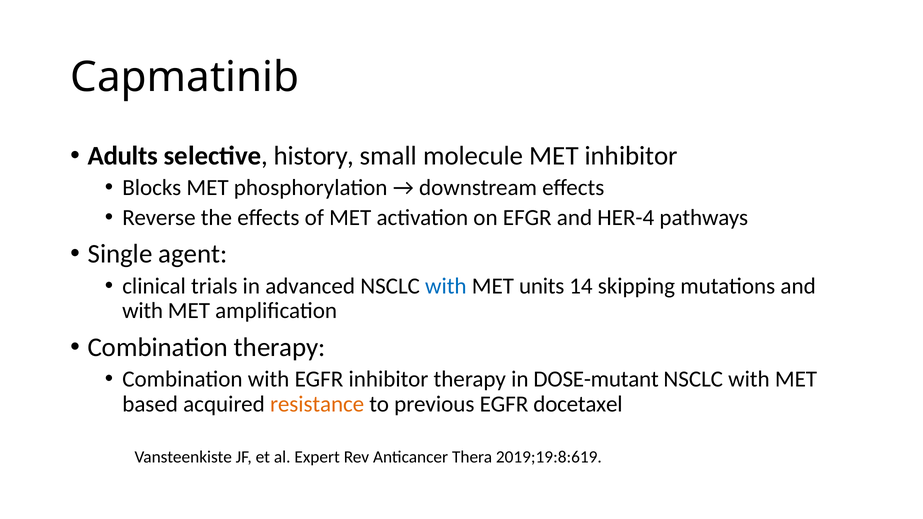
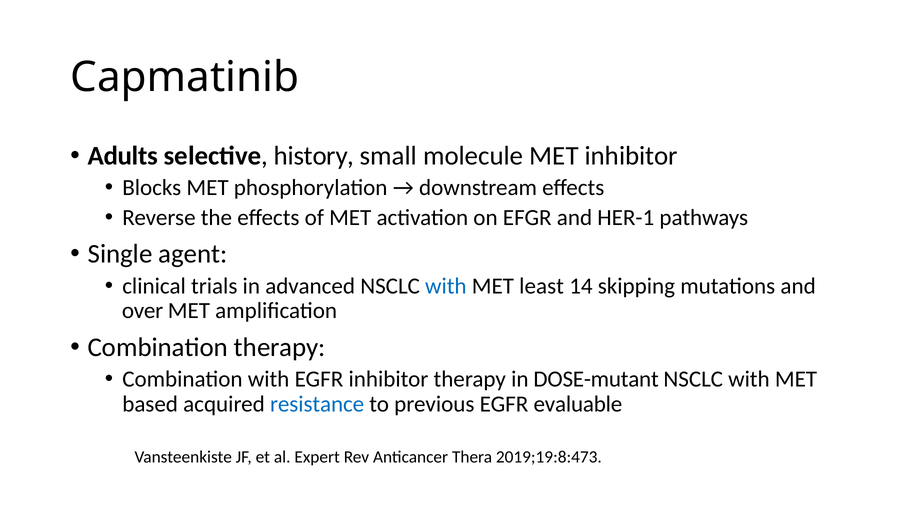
HER-4: HER-4 -> HER-1 (626, 218)
units: units -> least (542, 286)
with: with -> over (143, 311)
resistance colour: orange -> blue (317, 404)
docetaxel: docetaxel -> evaluable (578, 404)
2019;19:8:619: 2019;19:8:619 -> 2019;19:8:473 (549, 457)
